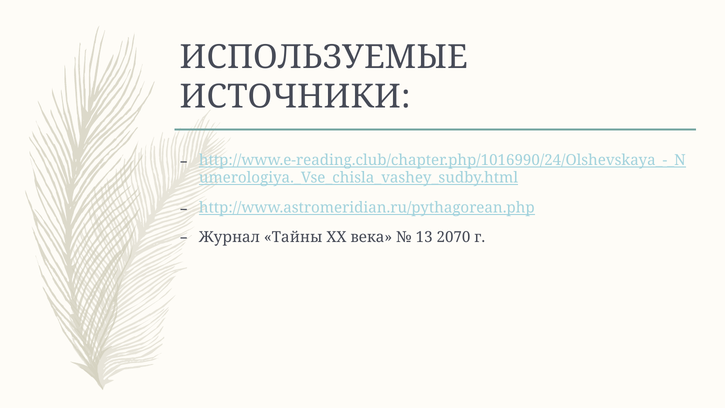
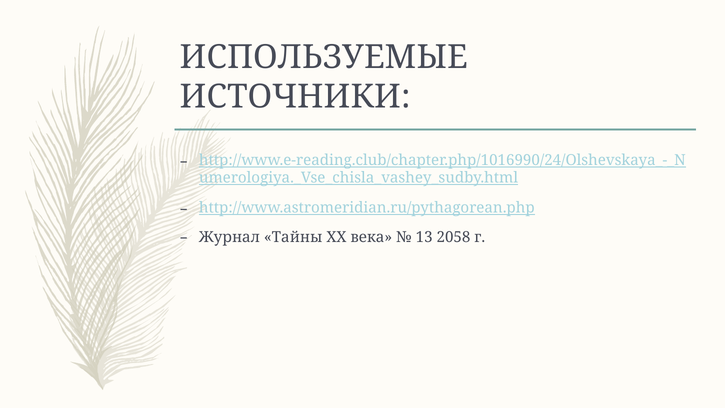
2070: 2070 -> 2058 (453, 237)
